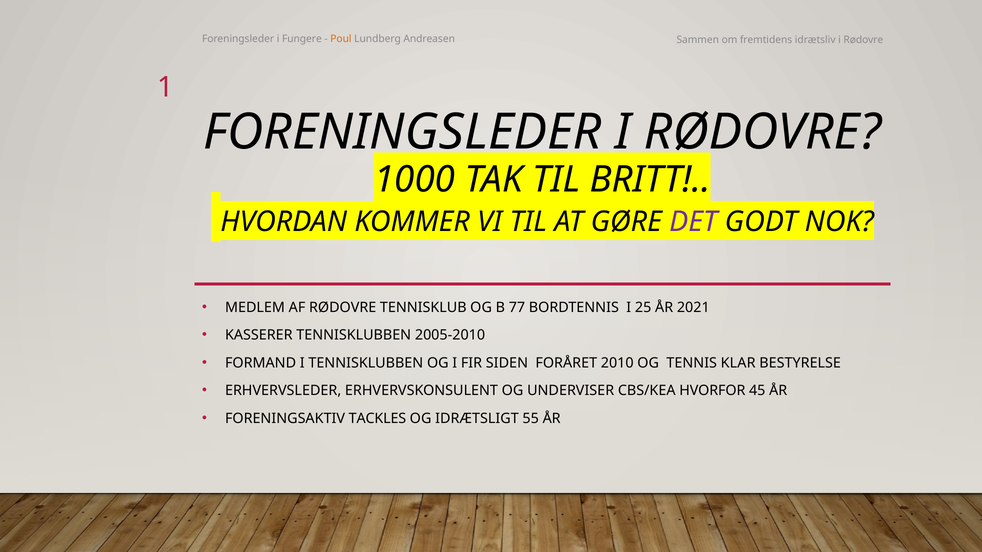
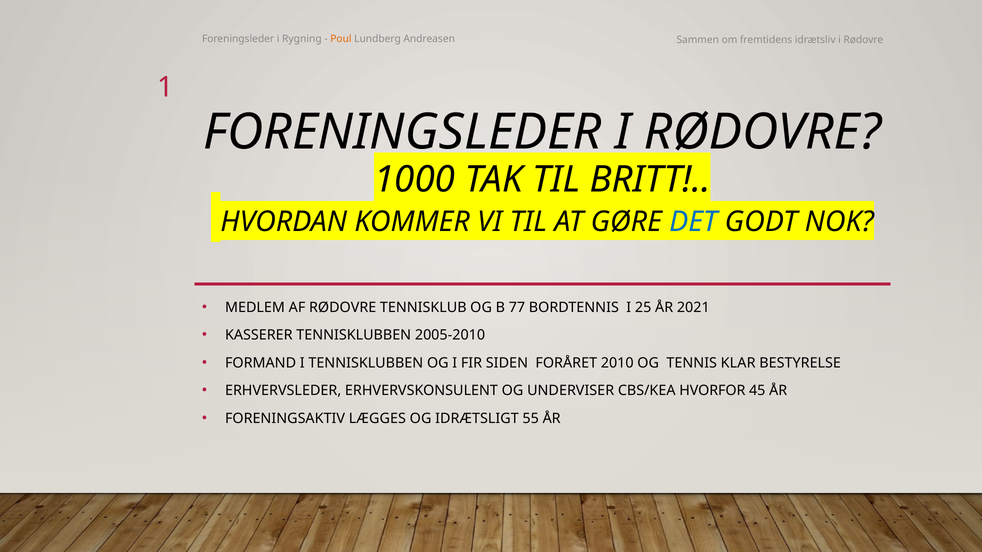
Fungere: Fungere -> Rygning (302, 39)
DET colour: purple -> blue (693, 222)
TACKLES: TACKLES -> LÆGGES (377, 419)
